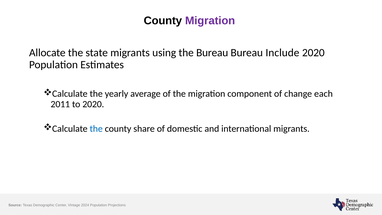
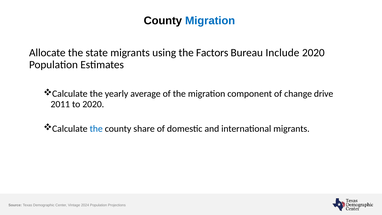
Migration colour: purple -> blue (210, 21)
the Bureau: Bureau -> Factors (212, 53)
each: each -> drive (324, 94)
